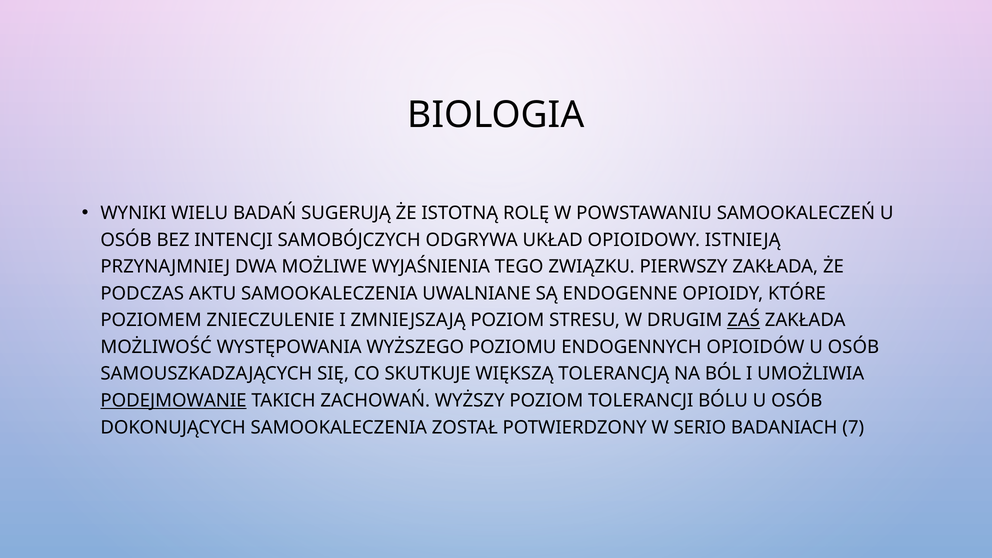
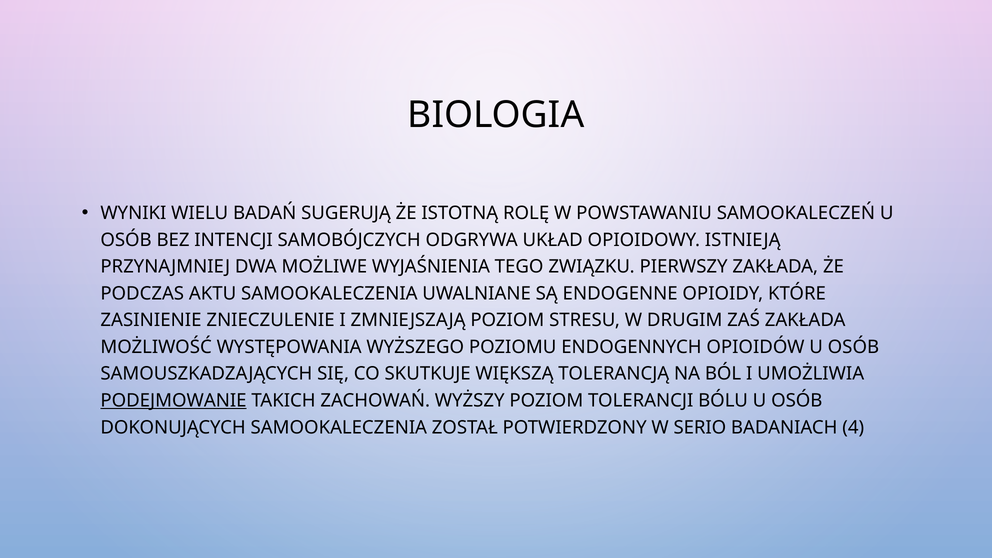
POZIOMEM: POZIOMEM -> ZASINIENIE (151, 320)
ZAŚ underline: present -> none (744, 320)
7: 7 -> 4 (853, 427)
